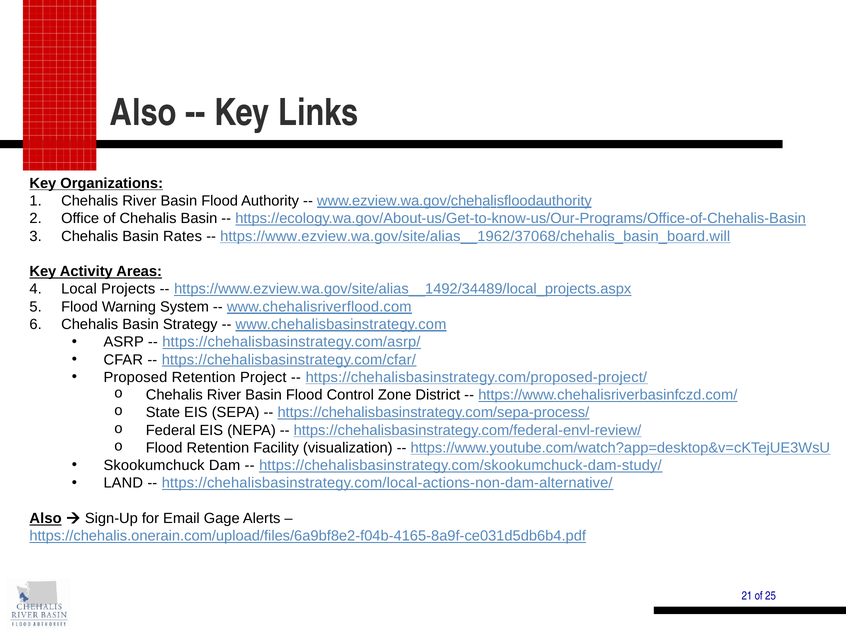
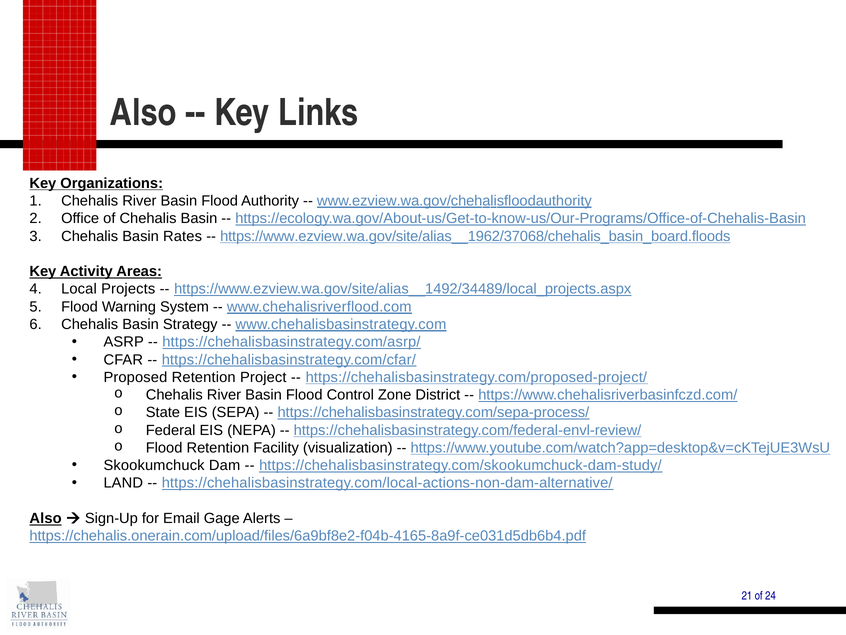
https://www.ezview.wa.gov/site/alias__1962/37068/chehalis_basin_board.will: https://www.ezview.wa.gov/site/alias__1962/37068/chehalis_basin_board.will -> https://www.ezview.wa.gov/site/alias__1962/37068/chehalis_basin_board.floods (475, 236)
25: 25 -> 24 (771, 595)
